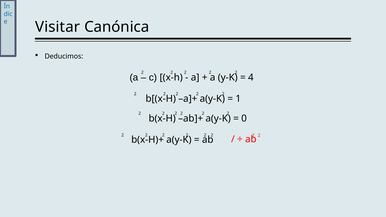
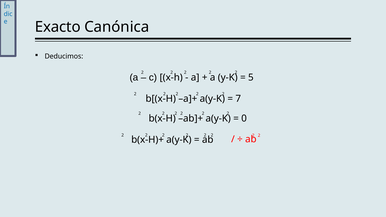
Visitar: Visitar -> Exacto (58, 27)
4: 4 -> 5 (251, 78)
1: 1 -> 7 (238, 99)
